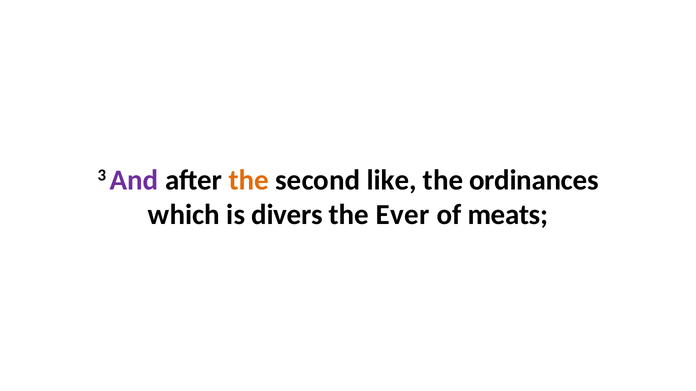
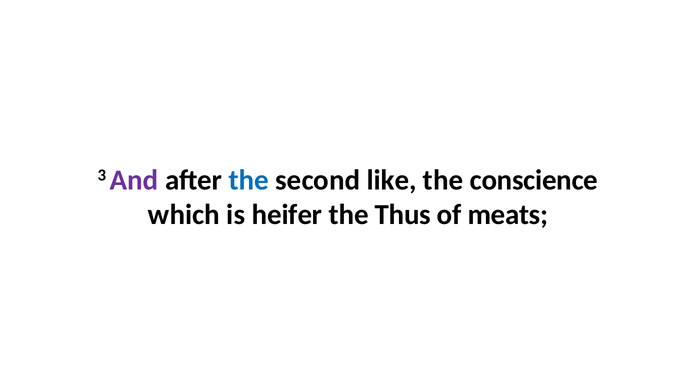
the colour: orange -> blue (249, 180)
ordinances: ordinances -> conscience (534, 180)
divers: divers -> heifer (287, 215)
Ever: Ever -> Thus (403, 215)
